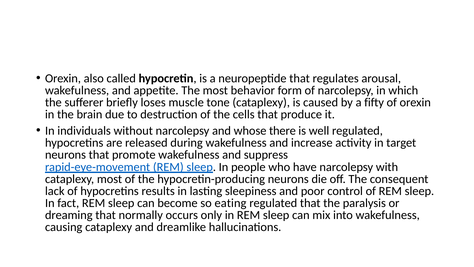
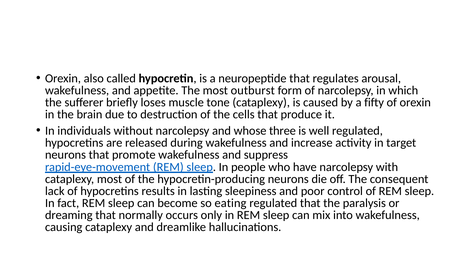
behavior: behavior -> outburst (253, 90)
there: there -> three (282, 131)
